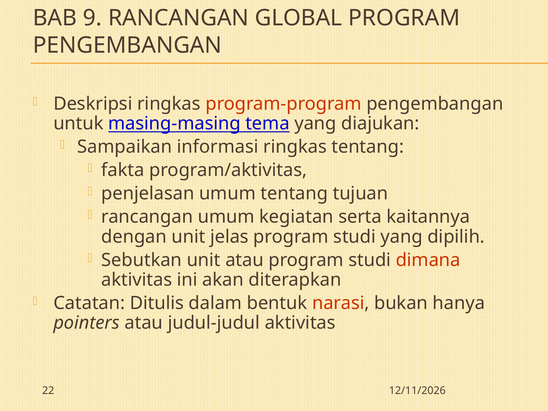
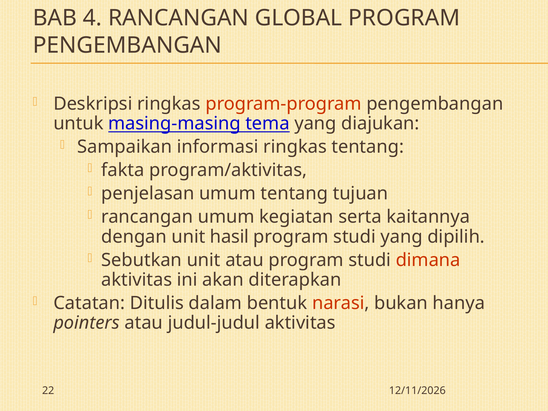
9: 9 -> 4 (92, 18)
jelas: jelas -> hasil (229, 237)
